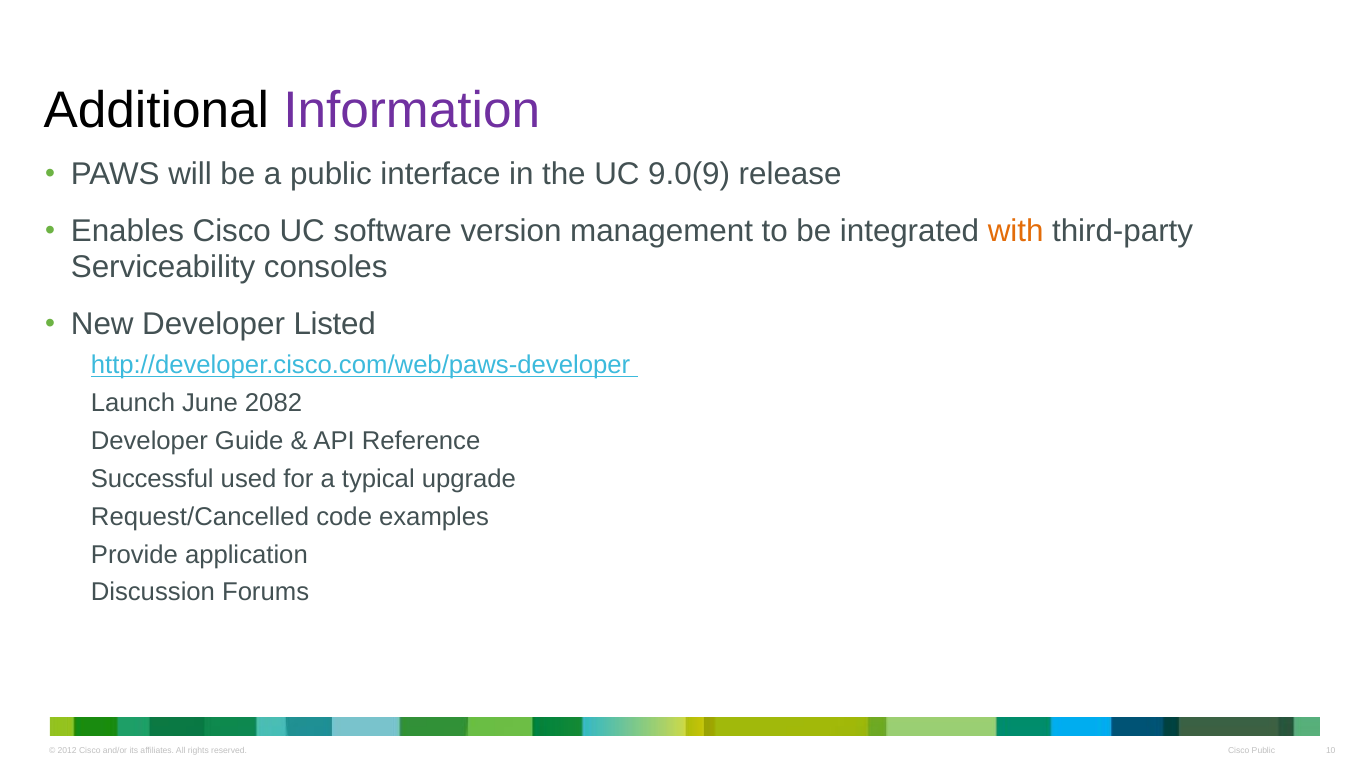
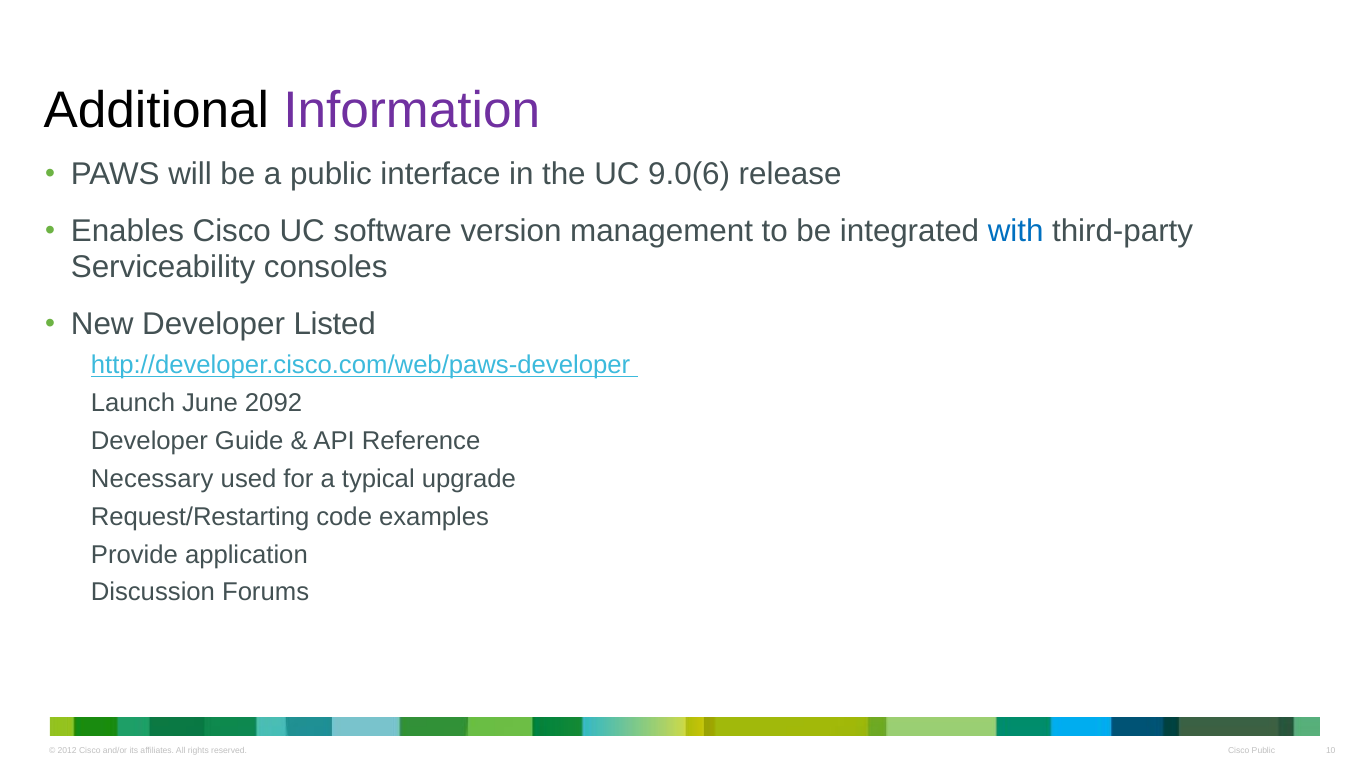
9.0(9: 9.0(9 -> 9.0(6 (689, 175)
with colour: orange -> blue (1016, 231)
2082: 2082 -> 2092 (274, 403)
Successful: Successful -> Necessary (152, 479)
Request/Cancelled: Request/Cancelled -> Request/Restarting (200, 517)
